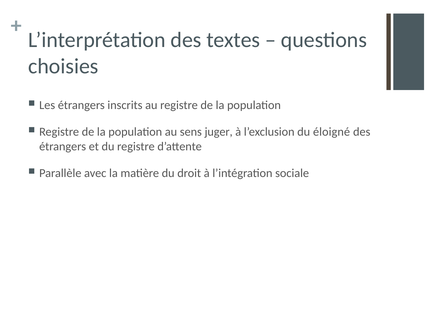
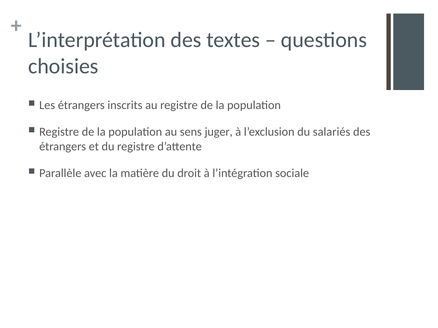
éloigné: éloigné -> salariés (332, 132)
